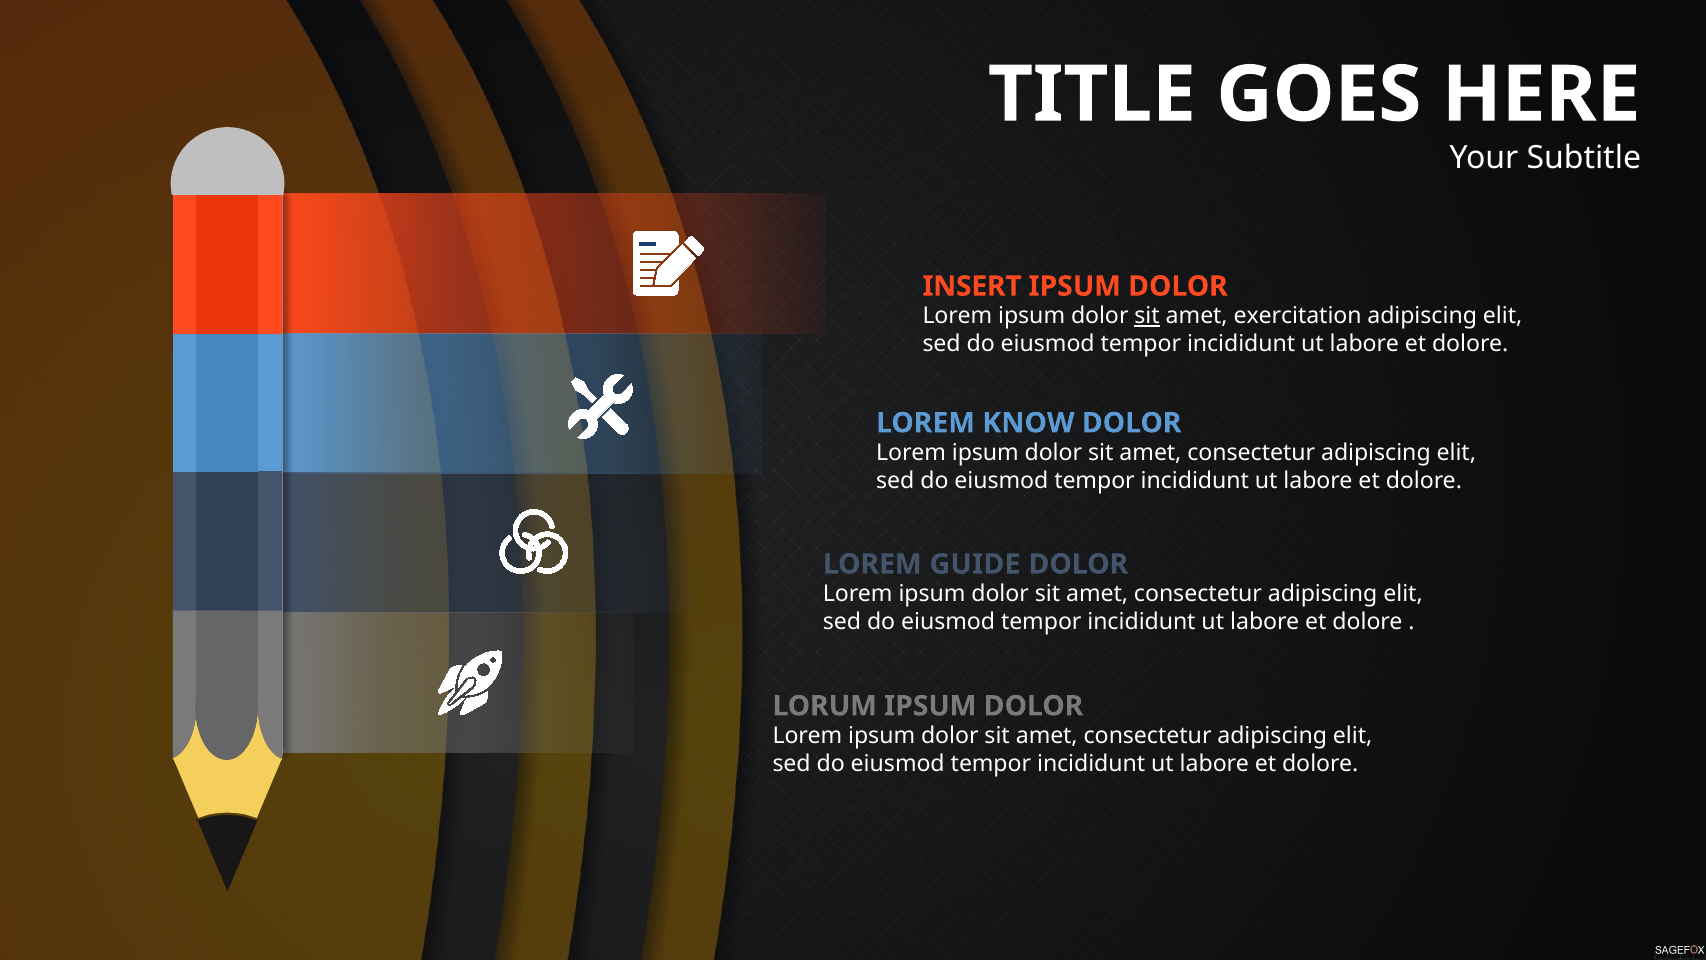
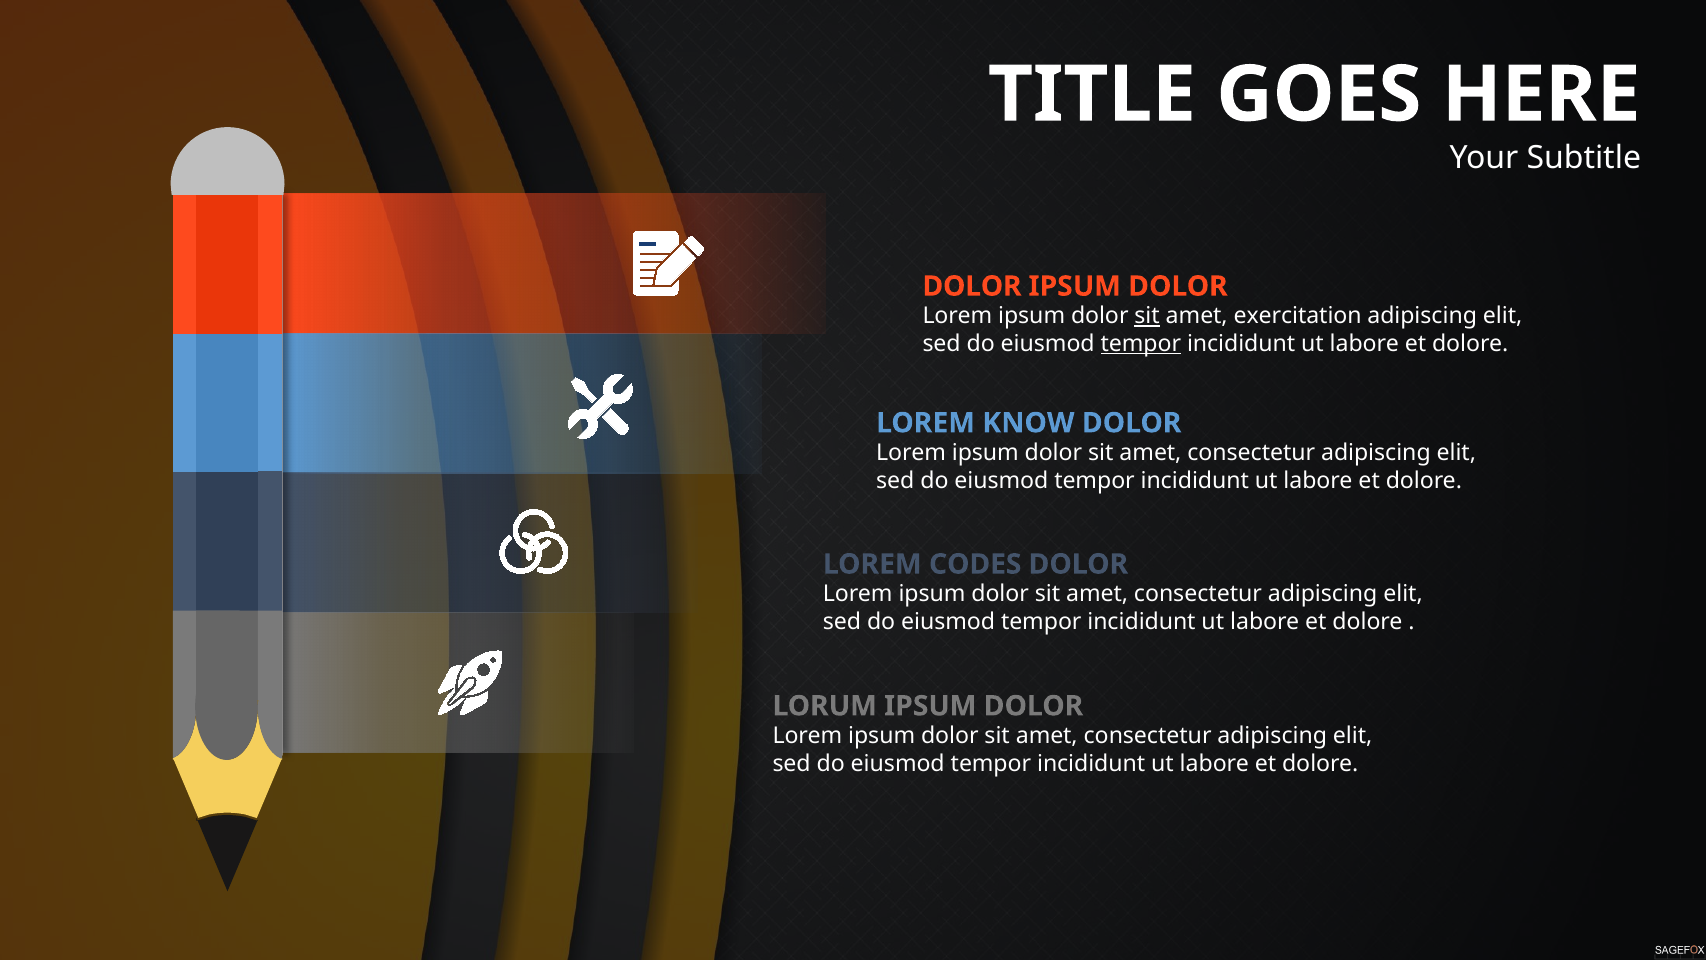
INSERT: INSERT -> DOLOR (972, 286)
tempor underline: none -> present (1141, 344)
GUIDE: GUIDE -> CODES (975, 564)
